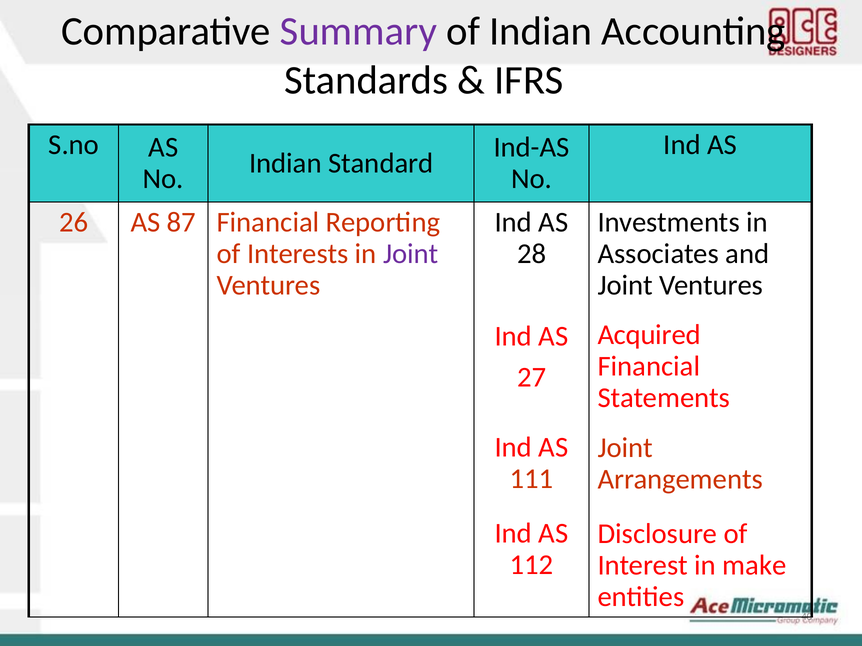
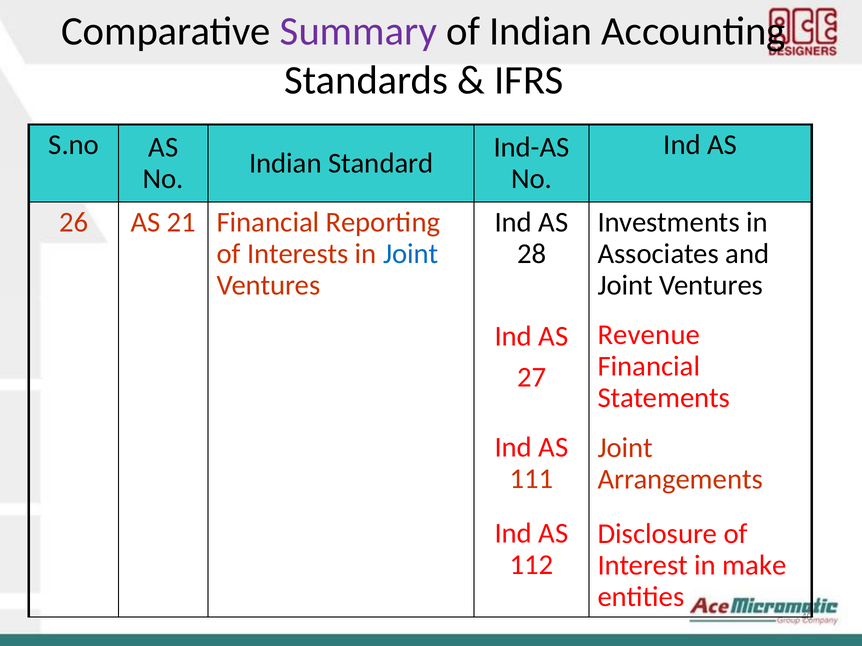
87: 87 -> 21 (181, 222)
Joint colour: purple -> blue (411, 254)
Acquired: Acquired -> Revenue (649, 335)
